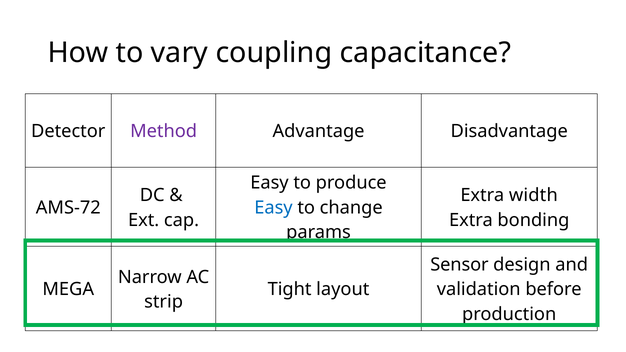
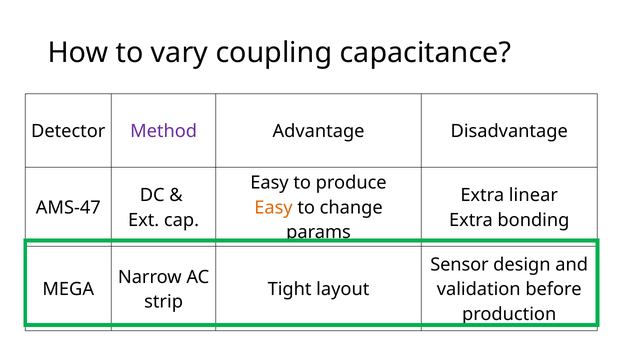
width: width -> linear (533, 195)
AMS-72: AMS-72 -> AMS-47 (68, 208)
Easy colour: blue -> orange (273, 208)
